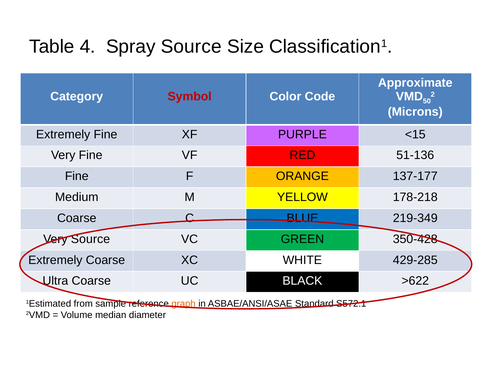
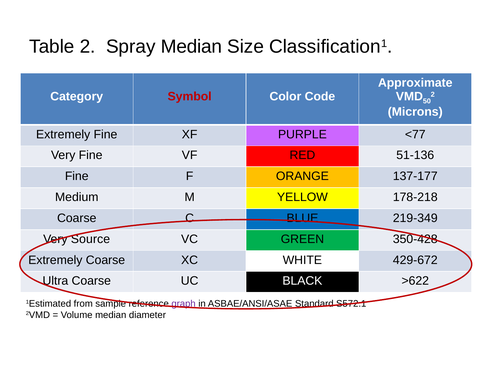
Table 4: 4 -> 2 (88, 46)
Spray Source: Source -> Median (191, 46)
<15: <15 -> <77 (415, 134)
429-285: 429-285 -> 429-672 (415, 260)
graph colour: orange -> purple (184, 304)
